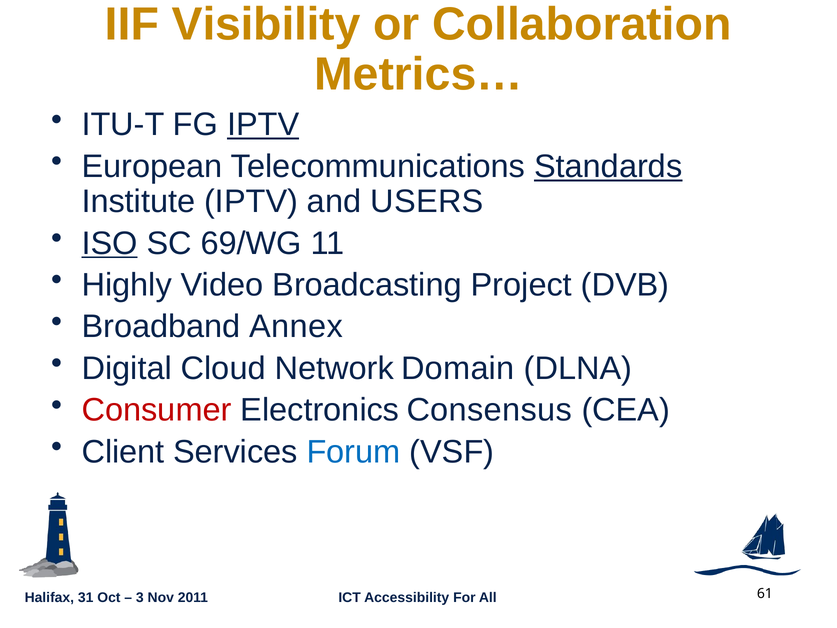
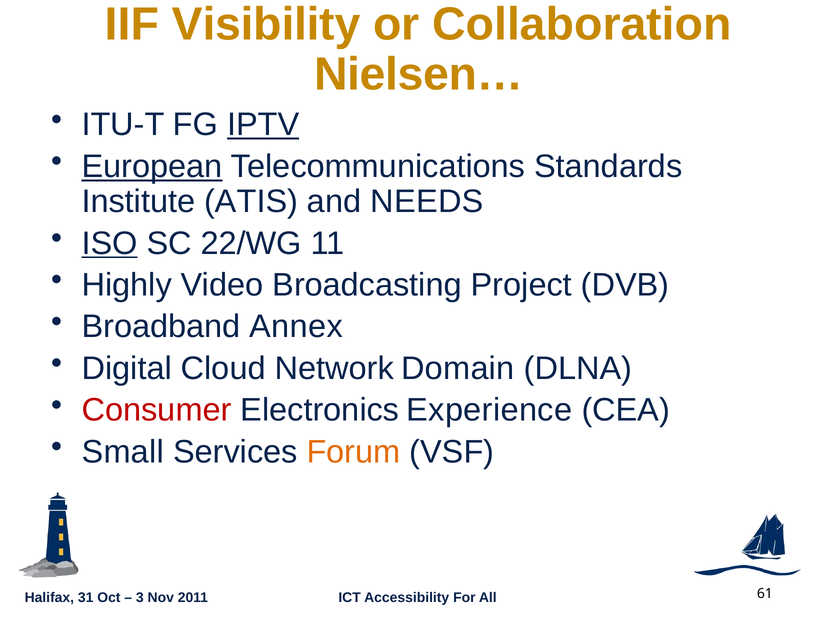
Metrics…: Metrics… -> Nielsen… (419, 75)
European underline: none -> present (152, 166)
Standards underline: present -> none (608, 166)
Institute IPTV: IPTV -> ATIS (251, 201)
USERS: USERS -> NEEDS (427, 201)
69/WG: 69/WG -> 22/WG (251, 243)
Consensus: Consensus -> Experience (489, 410)
Client: Client -> Small (123, 452)
Forum colour: blue -> orange (354, 452)
